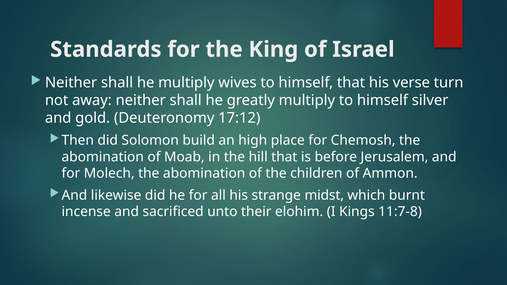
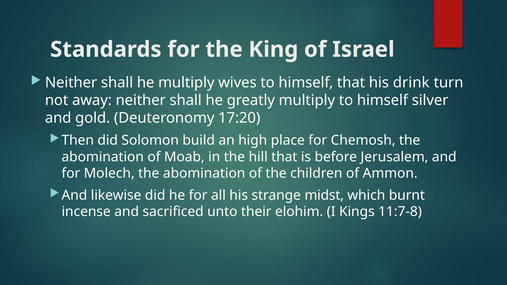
verse: verse -> drink (411, 83)
17:12: 17:12 -> 17:20 (239, 118)
